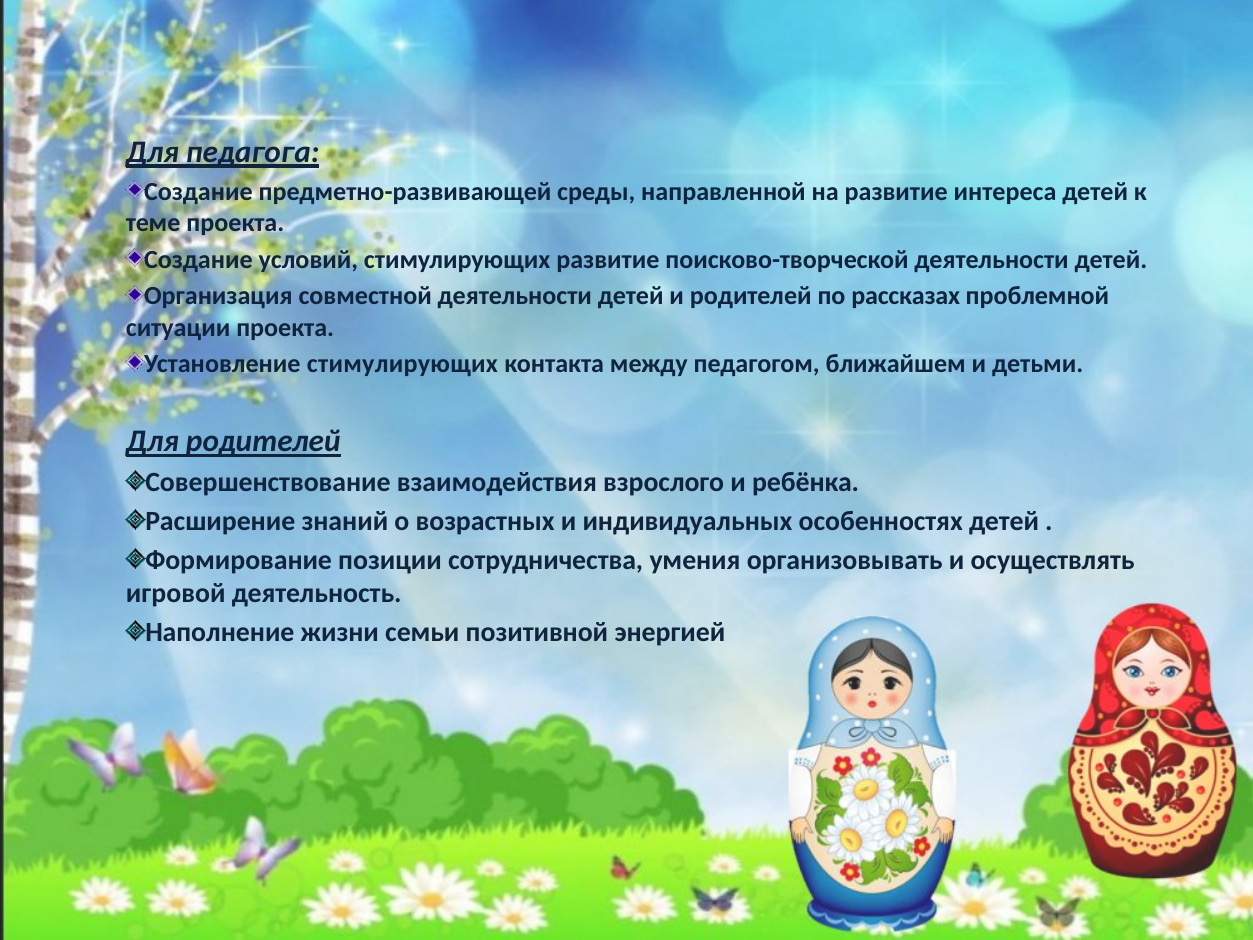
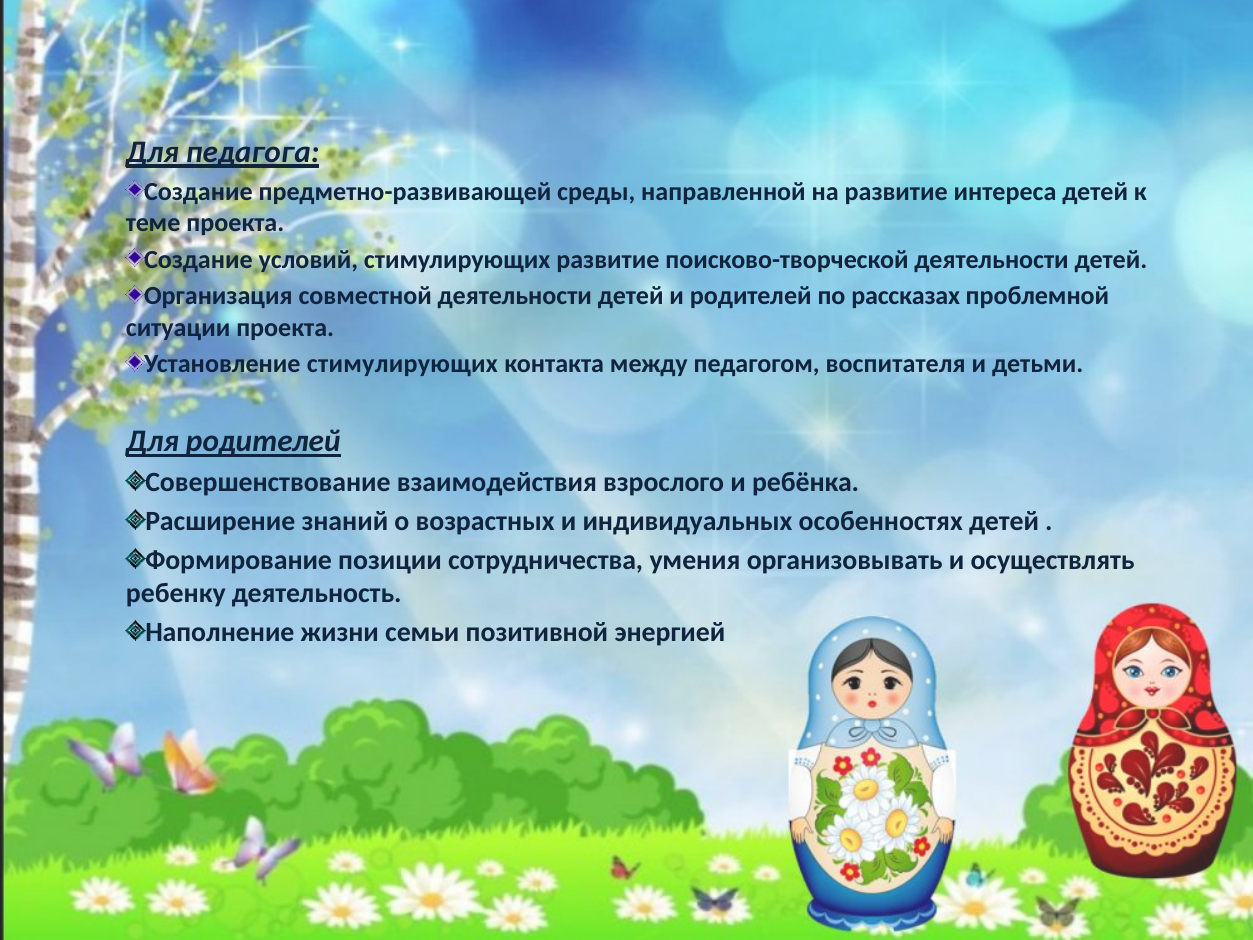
ближайшем: ближайшем -> воспитателя (896, 364)
игровой: игровой -> ребенку (176, 593)
